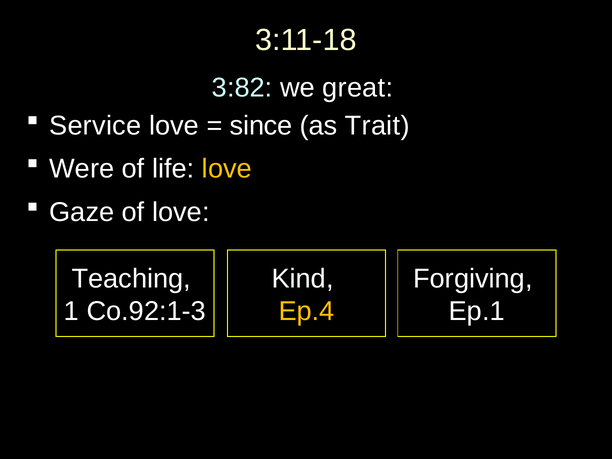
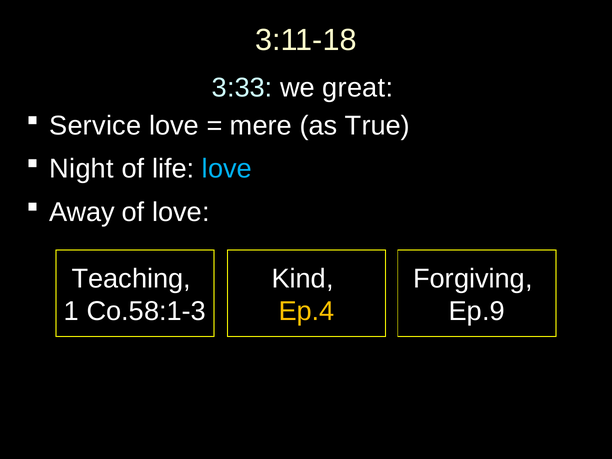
3:82: 3:82 -> 3:33 (242, 88)
since: since -> mere (261, 126)
Trait: Trait -> True (377, 126)
Were: Were -> Night (82, 169)
love colour: yellow -> light blue (227, 169)
Gaze: Gaze -> Away (82, 212)
Co.92:1-3: Co.92:1-3 -> Co.58:1-3 (146, 311)
Ep.1: Ep.1 -> Ep.9 (477, 311)
